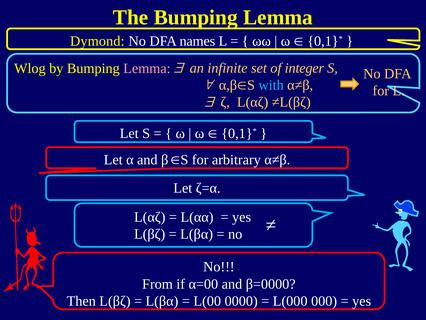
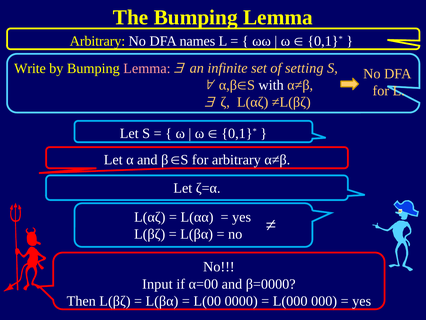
Dymond: Dymond -> Arbitrary (97, 41)
Wlog: Wlog -> Write (30, 68)
integer: integer -> setting (304, 68)
with colour: light blue -> white (271, 85)
From: From -> Input (157, 284)
